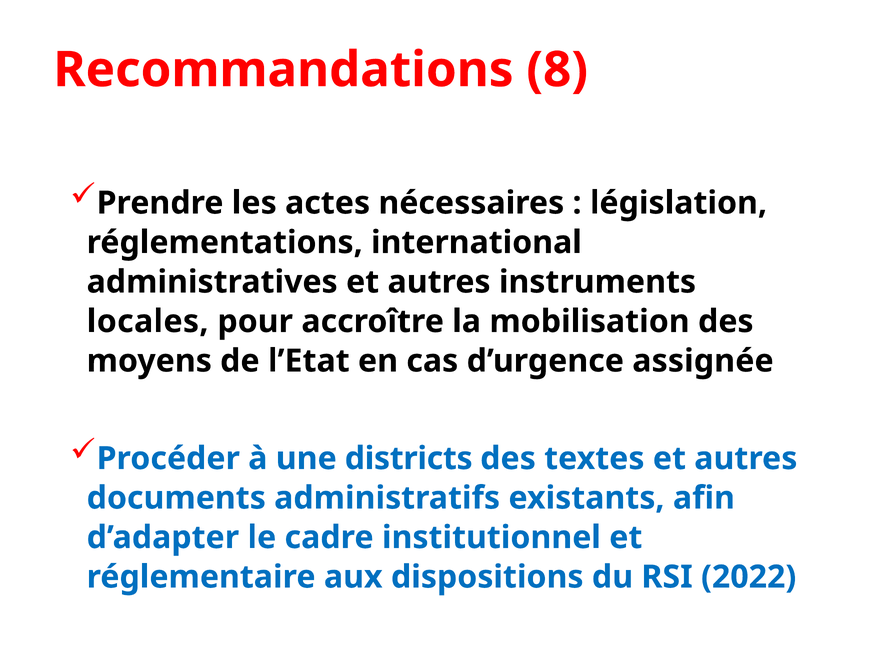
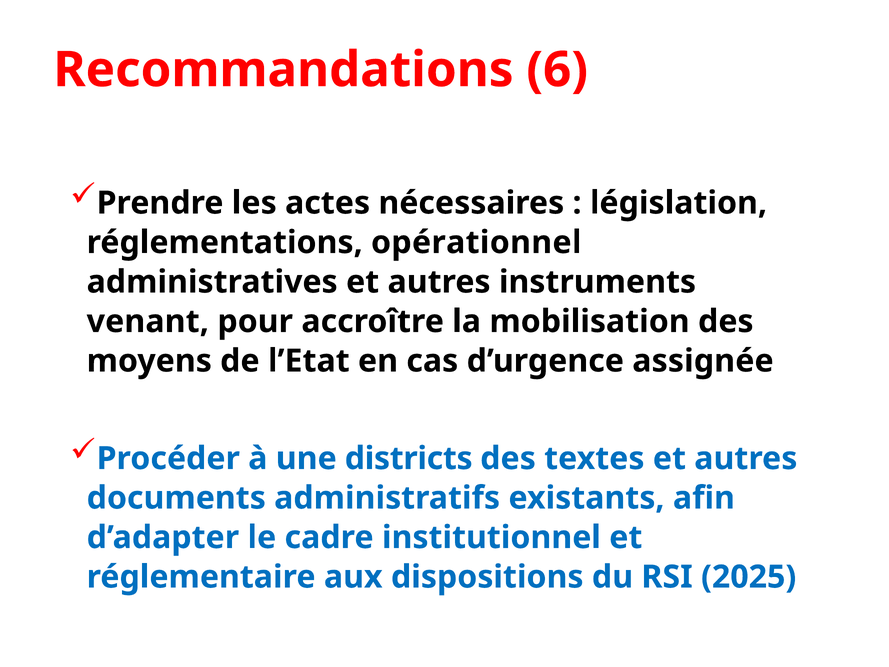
8: 8 -> 6 (557, 70)
international: international -> opérationnel (476, 242)
locales: locales -> venant (148, 321)
2022: 2022 -> 2025 (749, 577)
